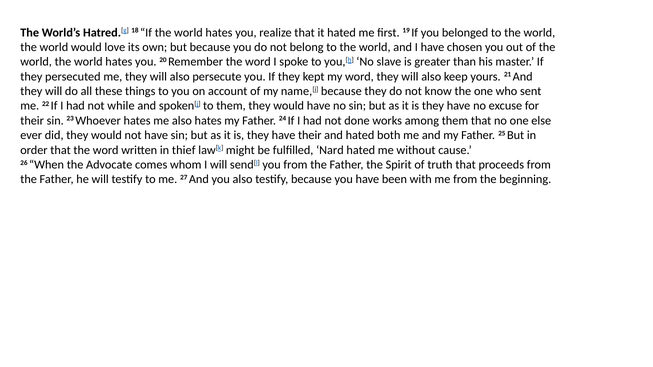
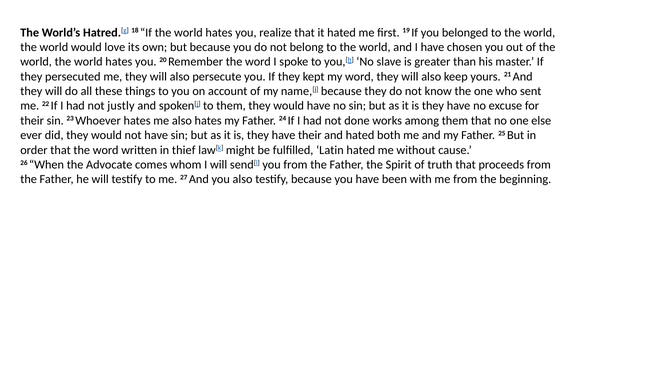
while: while -> justly (121, 106)
Nard: Nard -> Latin (330, 150)
